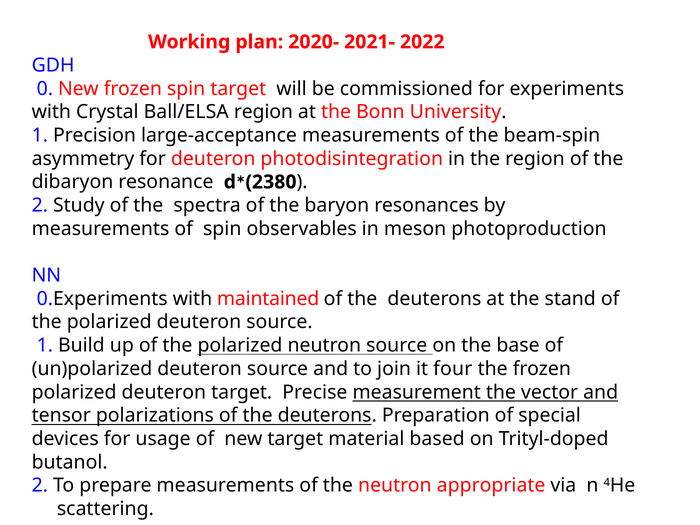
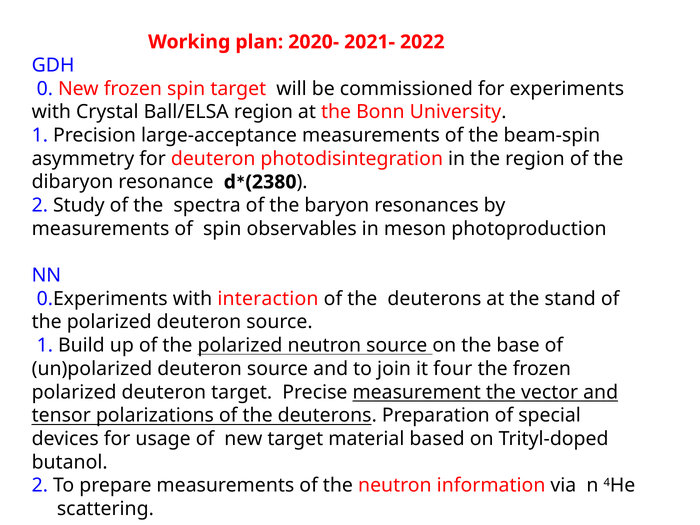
maintained: maintained -> interaction (268, 299)
appropriate: appropriate -> information (491, 485)
